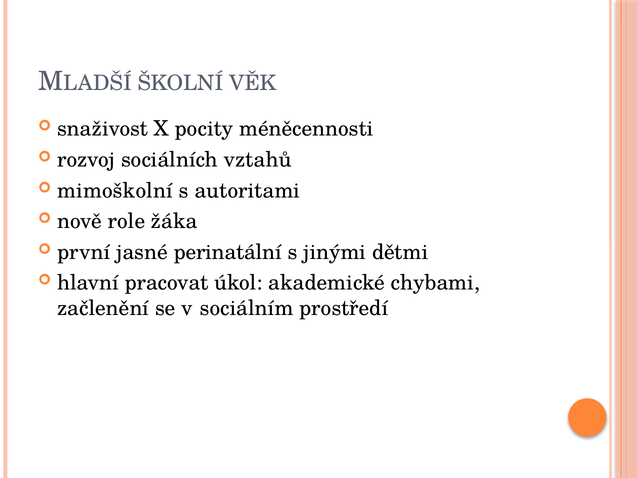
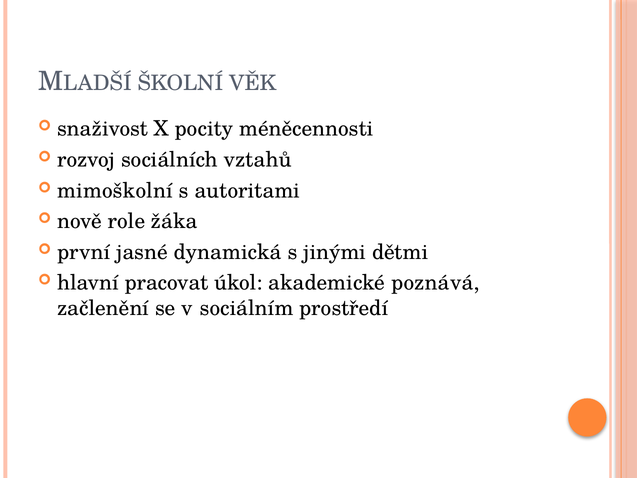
perinatální: perinatální -> dynamická (228, 252)
chybami: chybami -> poznává (435, 283)
